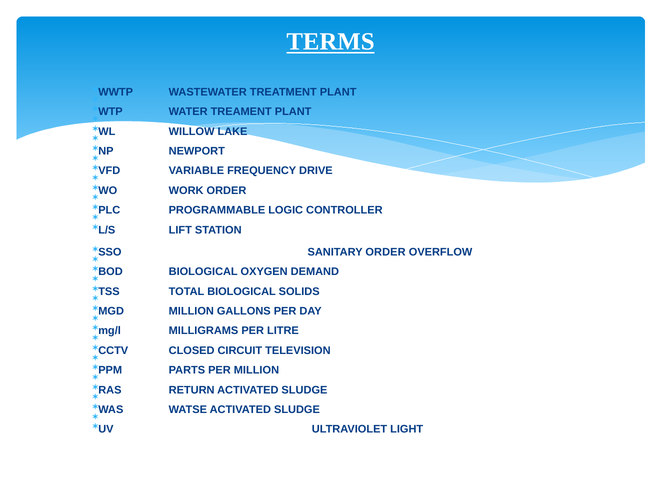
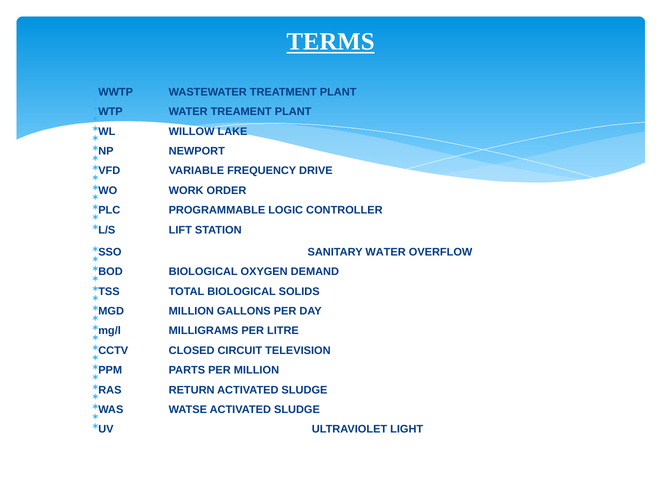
SANITARY ORDER: ORDER -> WATER (386, 252)
